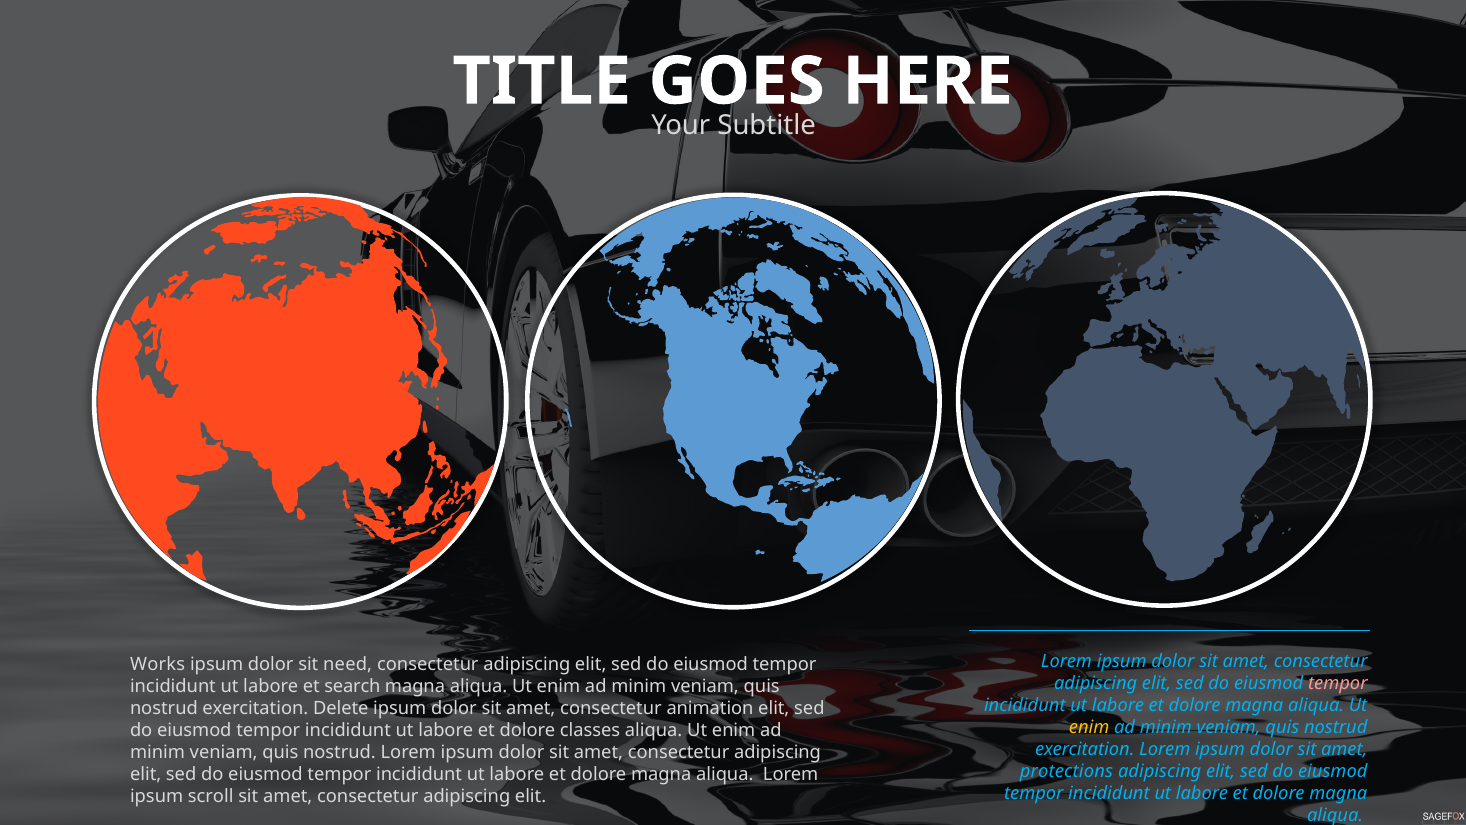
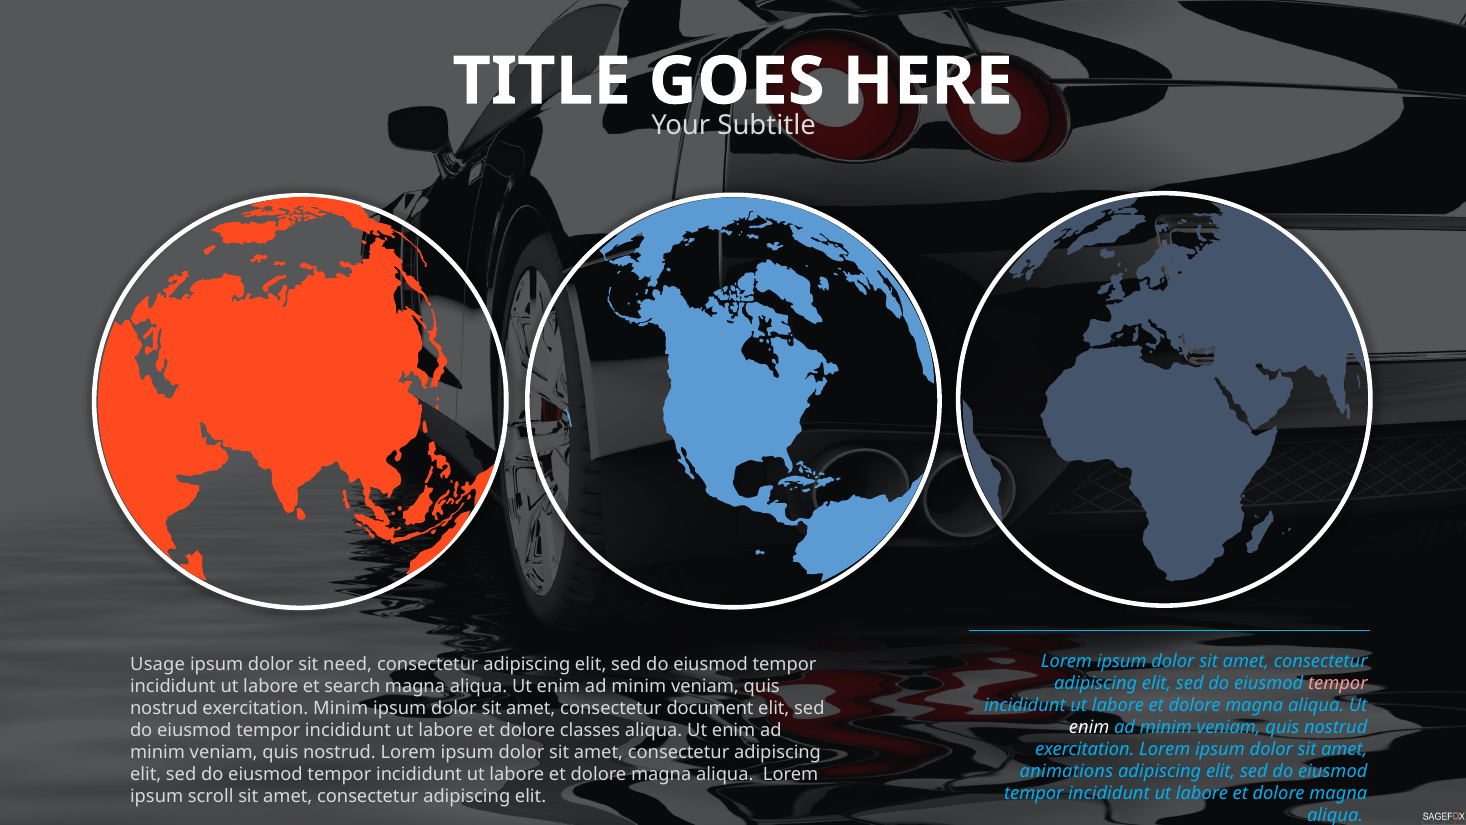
Works: Works -> Usage (158, 664)
exercitation Delete: Delete -> Minim (341, 708)
animation: animation -> document (710, 708)
enim colour: yellow -> white (1089, 727)
protections: protections -> animations (1066, 771)
